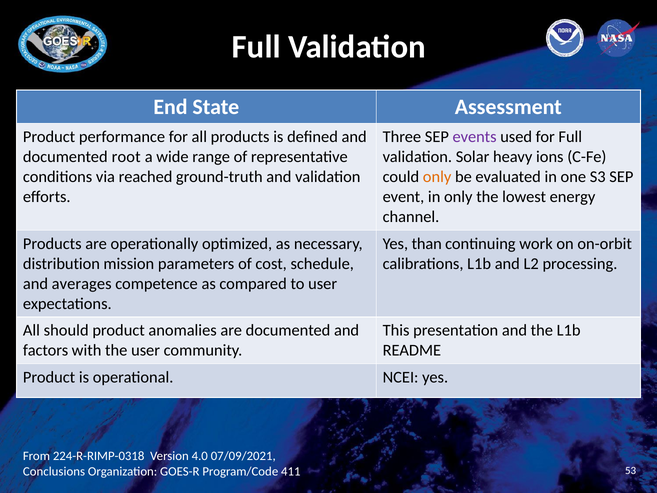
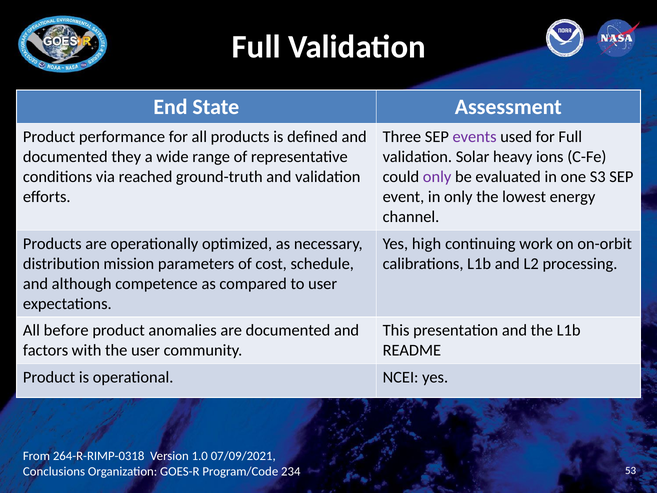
root: root -> they (126, 157)
only colour: orange -> purple (437, 177)
than: than -> high (427, 244)
averages: averages -> although (82, 284)
should: should -> before (66, 330)
224-R-RIMP-0318: 224-R-RIMP-0318 -> 264-R-RIMP-0318 (99, 456)
4.0: 4.0 -> 1.0 (200, 456)
411: 411 -> 234 (291, 471)
